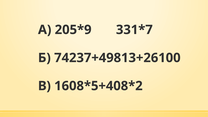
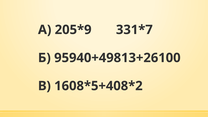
74237+49813+26100: 74237+49813+26100 -> 95940+49813+26100 (117, 58)
